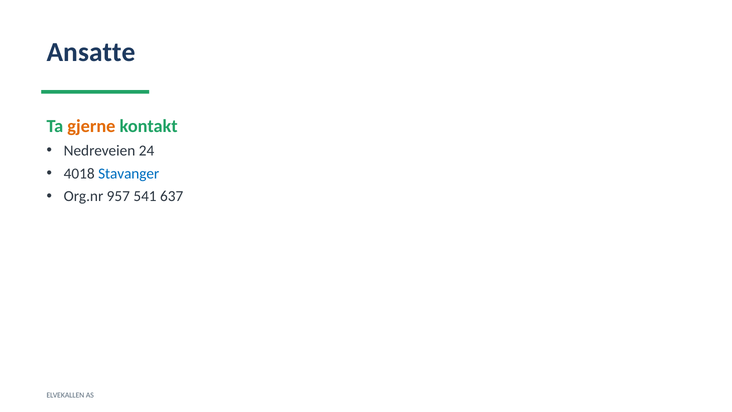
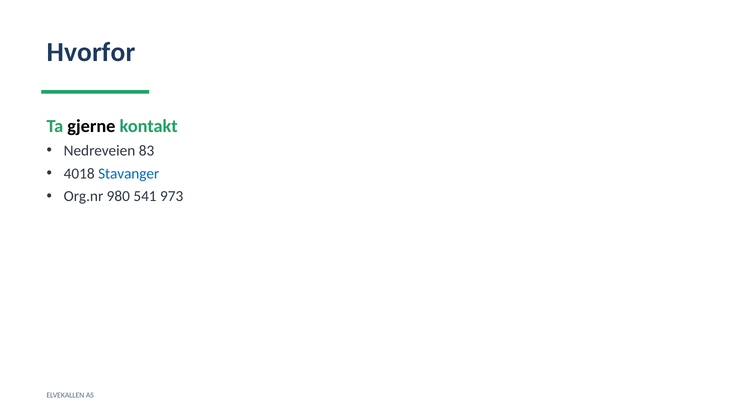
Ansatte: Ansatte -> Hvorfor (91, 52)
gjerne colour: orange -> black (91, 126)
24: 24 -> 83 (146, 151)
957: 957 -> 980 (118, 196)
637: 637 -> 973 (172, 196)
